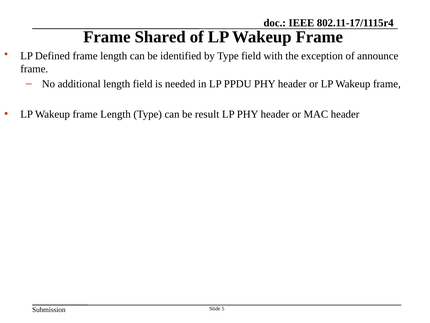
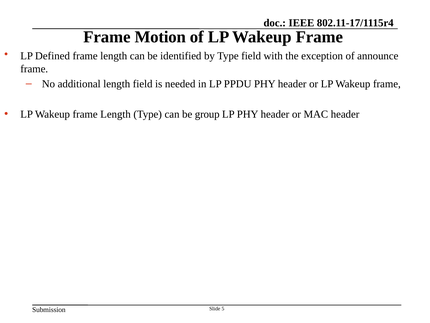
Shared: Shared -> Motion (160, 37)
result: result -> group (207, 114)
